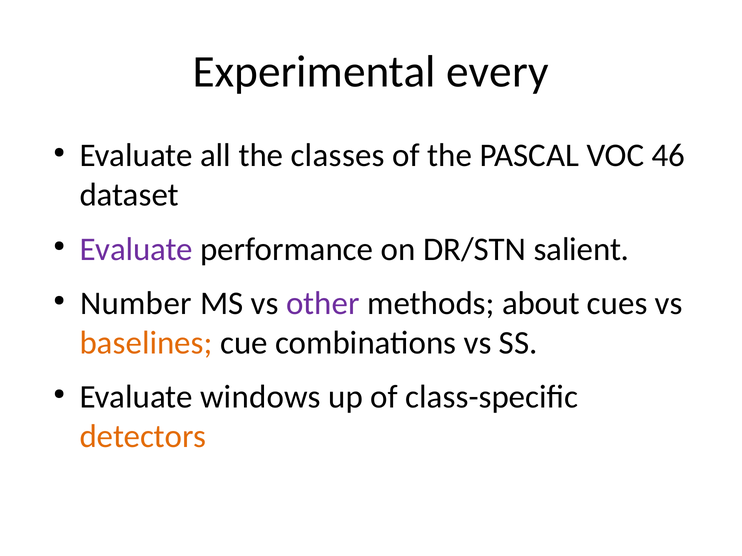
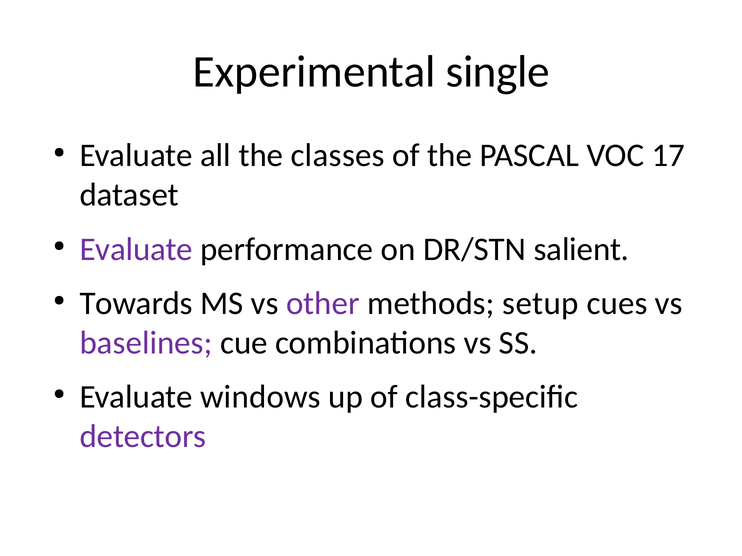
every: every -> single (498, 72)
46: 46 -> 17 (668, 156)
Number: Number -> Towards (136, 304)
about: about -> setup (541, 304)
baselines colour: orange -> purple (146, 343)
detectors colour: orange -> purple (143, 437)
